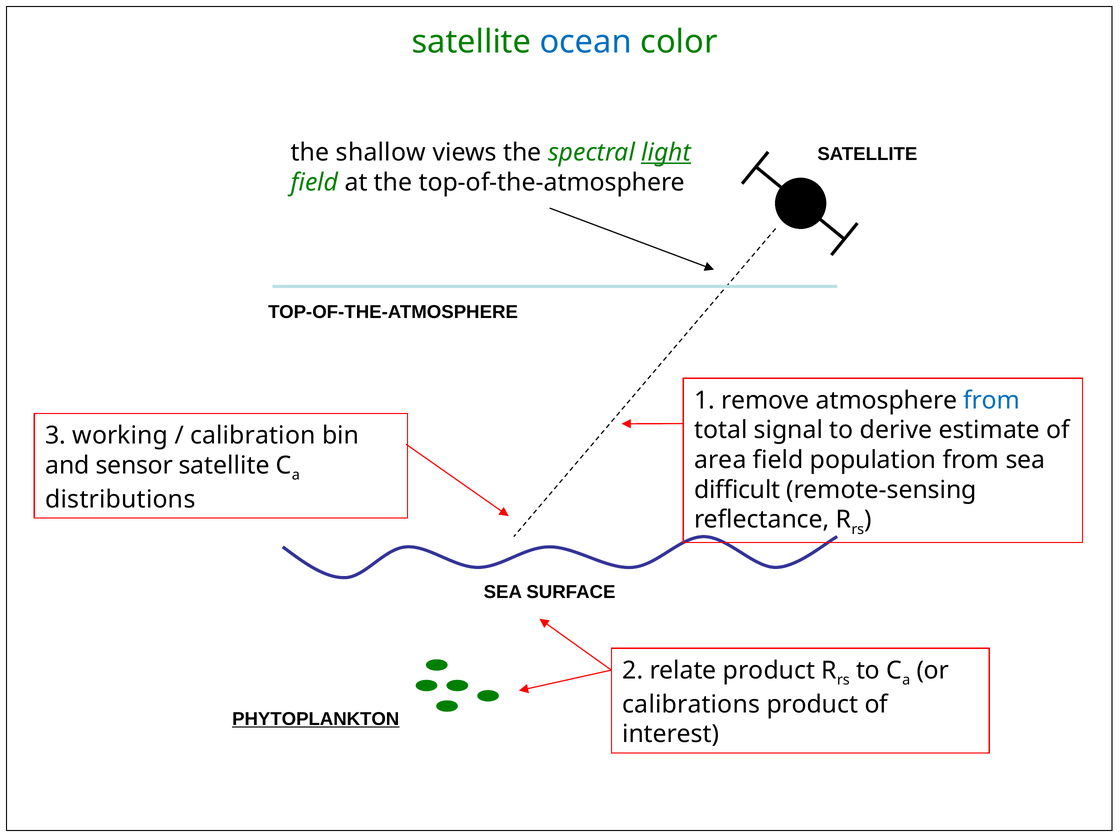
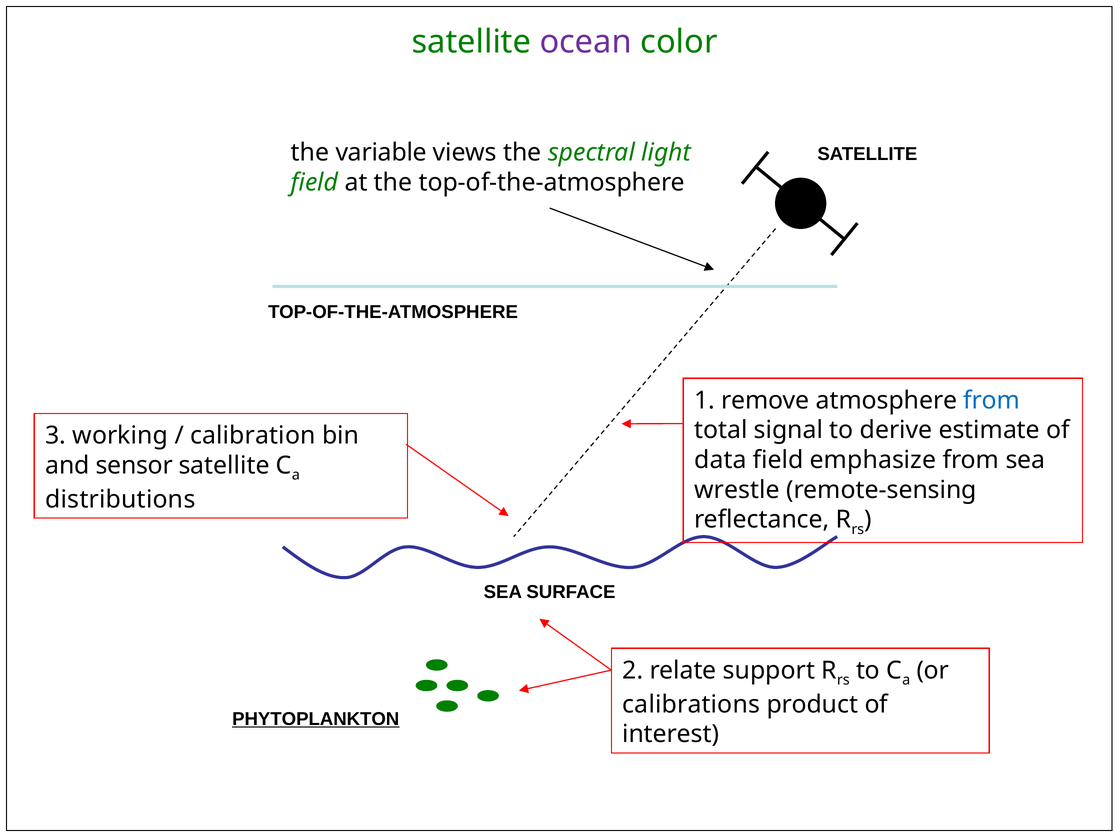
ocean colour: blue -> purple (586, 42)
shallow: shallow -> variable (381, 153)
light underline: present -> none (666, 153)
area: area -> data (720, 460)
population: population -> emphasize (873, 460)
difficult: difficult -> wrestle (737, 490)
relate product: product -> support (769, 670)
